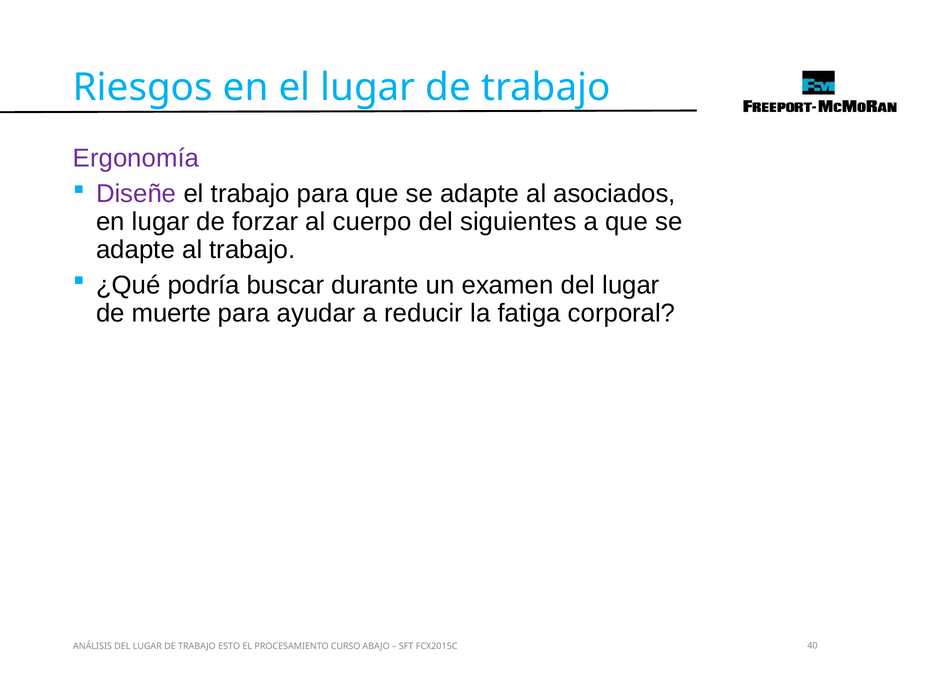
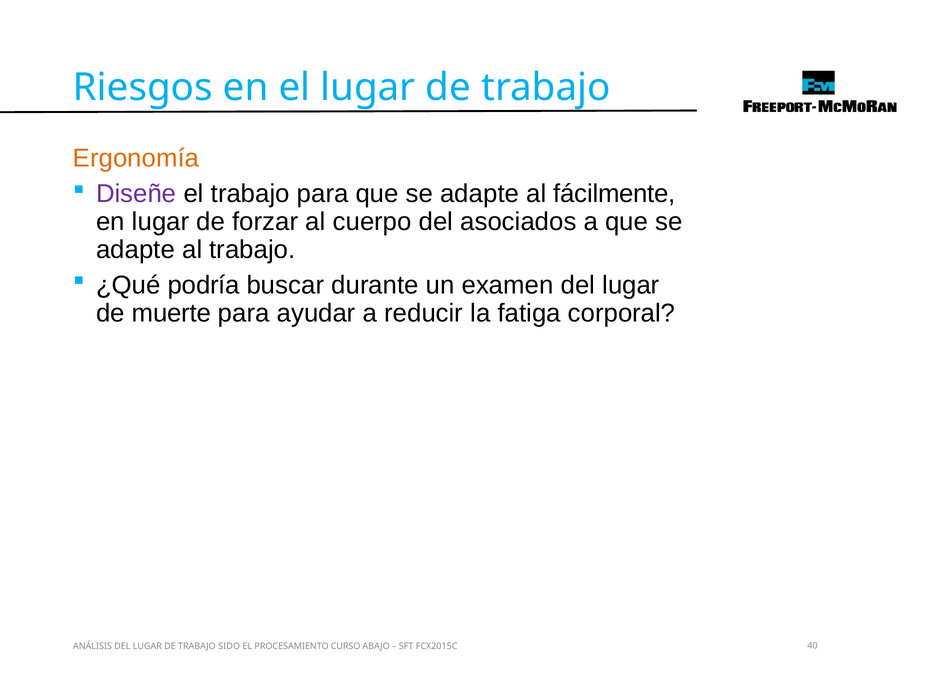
Ergonomía colour: purple -> orange (136, 158)
asociados: asociados -> fácilmente (615, 194)
siguientes: siguientes -> asociados (518, 222)
ESTO: ESTO -> SIDO (229, 647)
